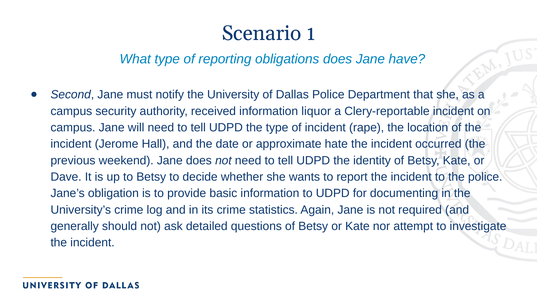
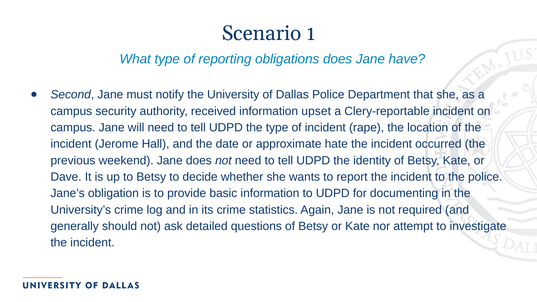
liquor: liquor -> upset (316, 111)
